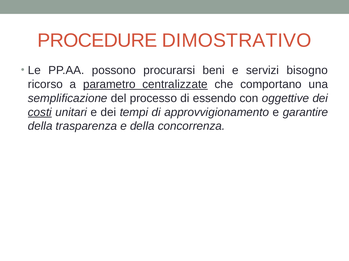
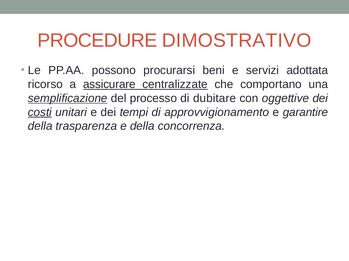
bisogno: bisogno -> adottata (307, 71)
parametro: parametro -> assicurare (109, 85)
semplificazione underline: none -> present (68, 99)
essendo: essendo -> dubitare (215, 99)
